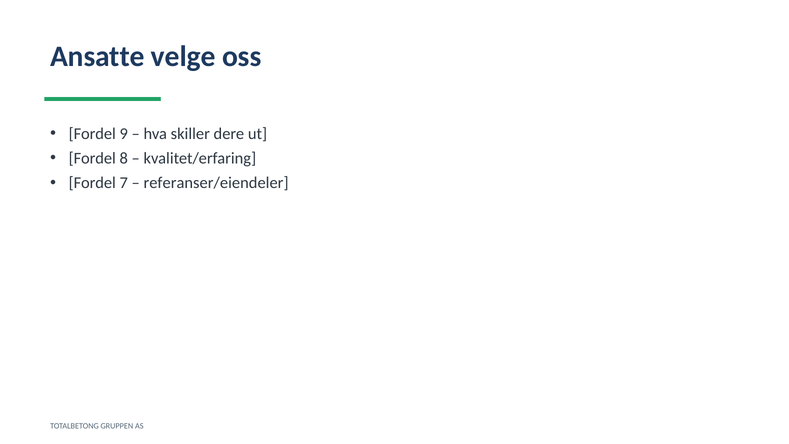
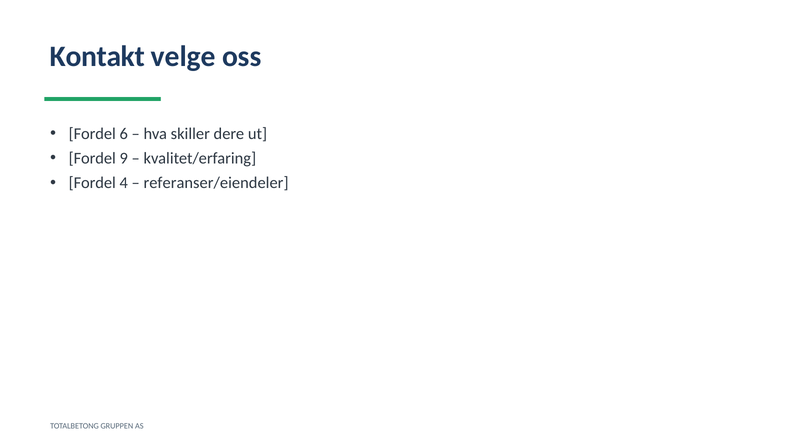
Ansatte: Ansatte -> Kontakt (97, 56)
9: 9 -> 6 (124, 134)
8: 8 -> 9 (124, 158)
7: 7 -> 4 (124, 183)
